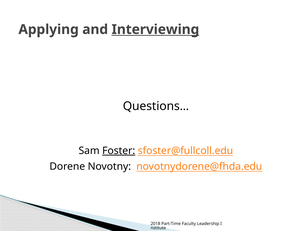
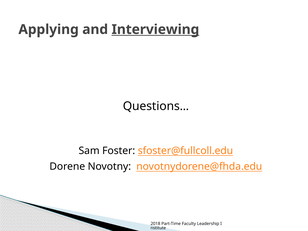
Foster underline: present -> none (119, 151)
